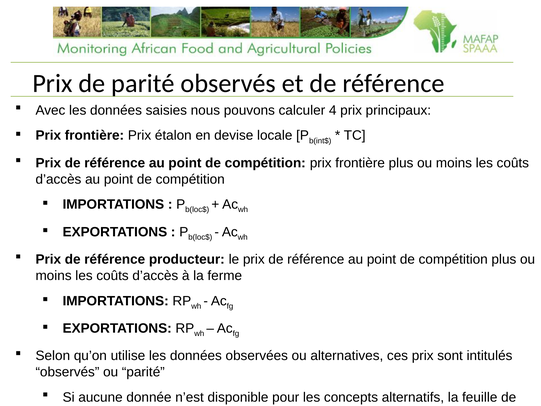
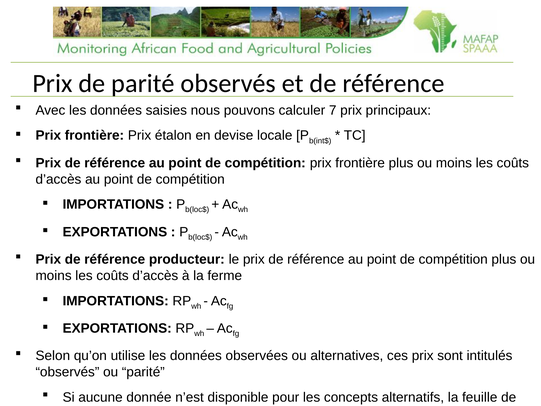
4: 4 -> 7 (333, 110)
